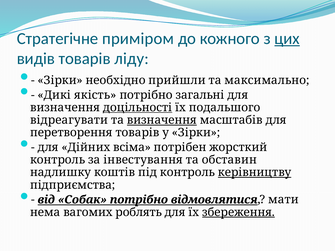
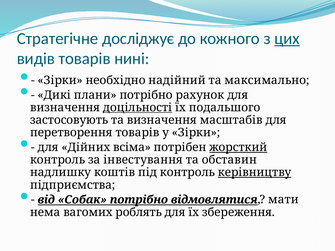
приміром: приміром -> досліджує (138, 39)
ліду: ліду -> нині (132, 59)
прийшли: прийшли -> надійний (177, 80)
якість: якість -> плани (95, 95)
загальні: загальні -> рахунок (200, 95)
відреагувати: відреагувати -> застосовують (69, 120)
визначення underline: present -> none (162, 120)
жорсткий underline: none -> present (238, 147)
збереження underline: present -> none (239, 212)
